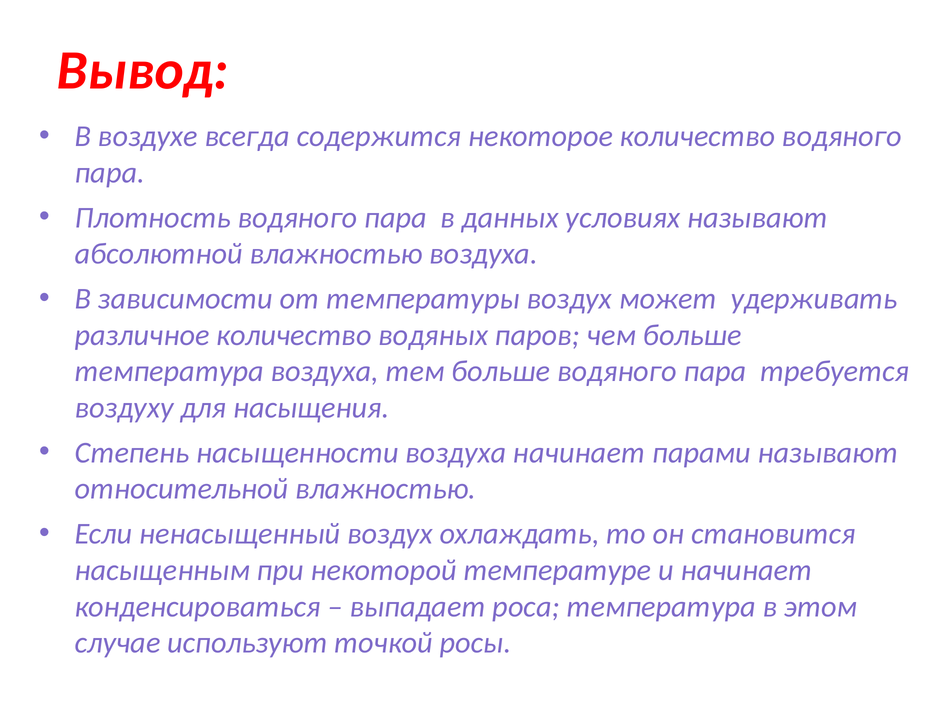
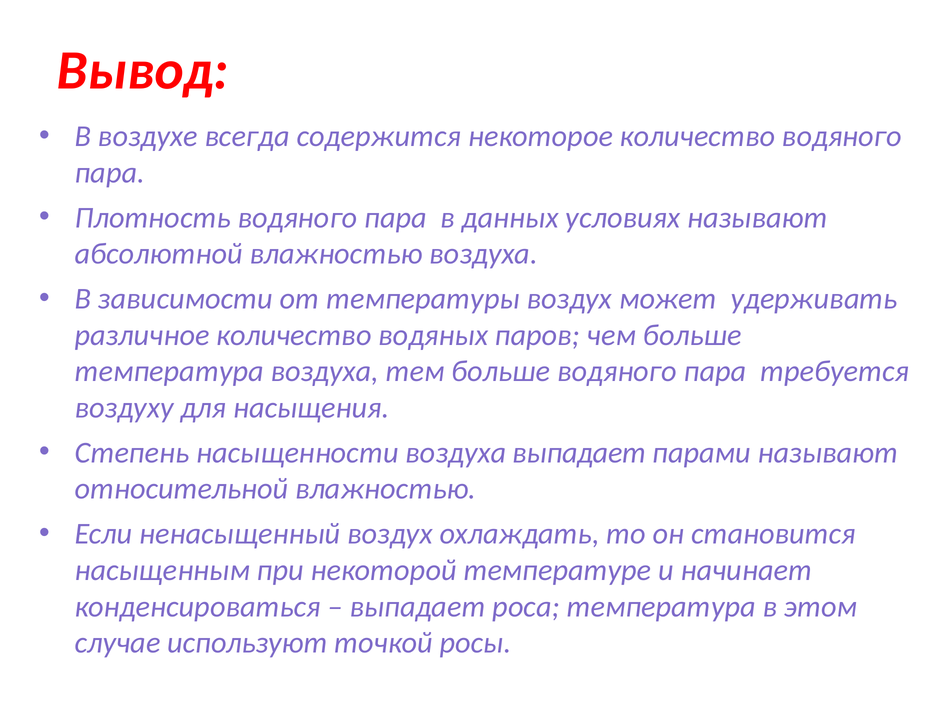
воздуха начинает: начинает -> выпадает (579, 452)
